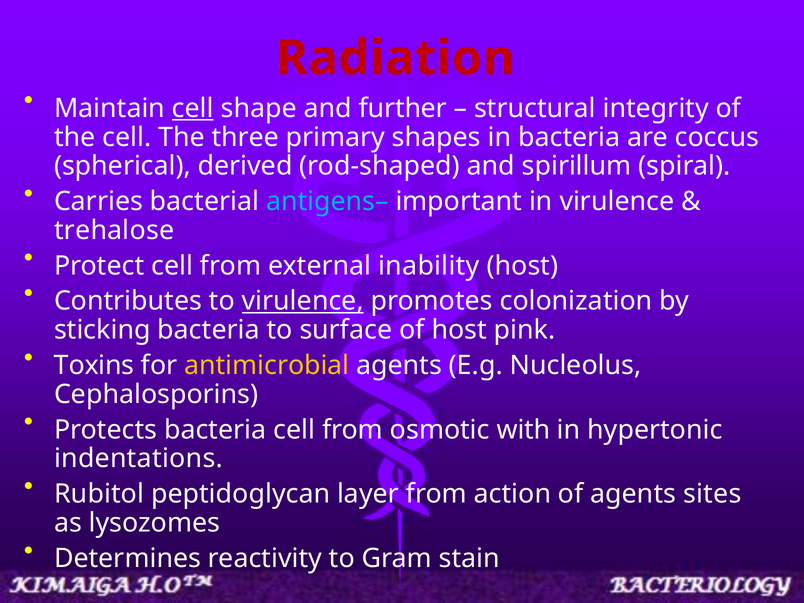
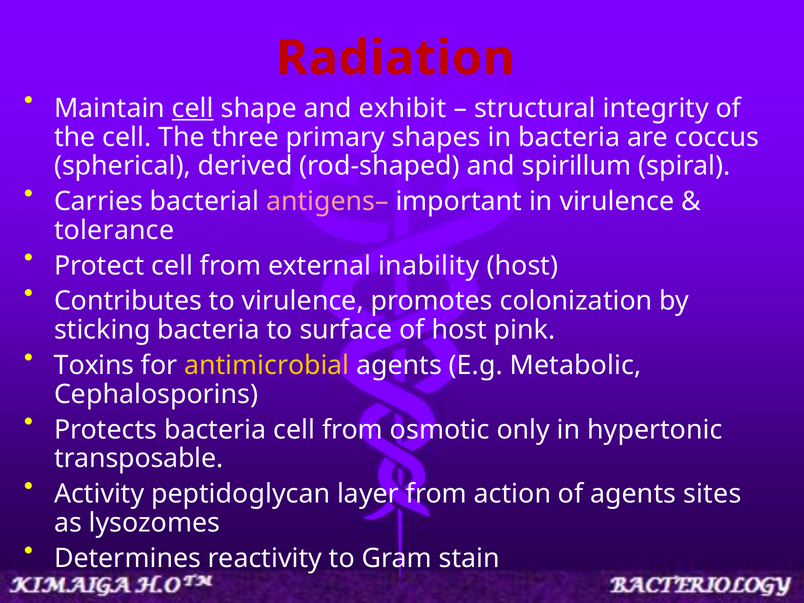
further: further -> exhibit (403, 108)
antigens– colour: light blue -> pink (327, 201)
trehalose: trehalose -> tolerance (114, 230)
virulence underline: present -> none (303, 301)
Nucleolus: Nucleolus -> Metabolic (576, 365)
with: with -> only (523, 430)
indentations: indentations -> transposable (139, 459)
Rubitol: Rubitol -> Activity (99, 494)
